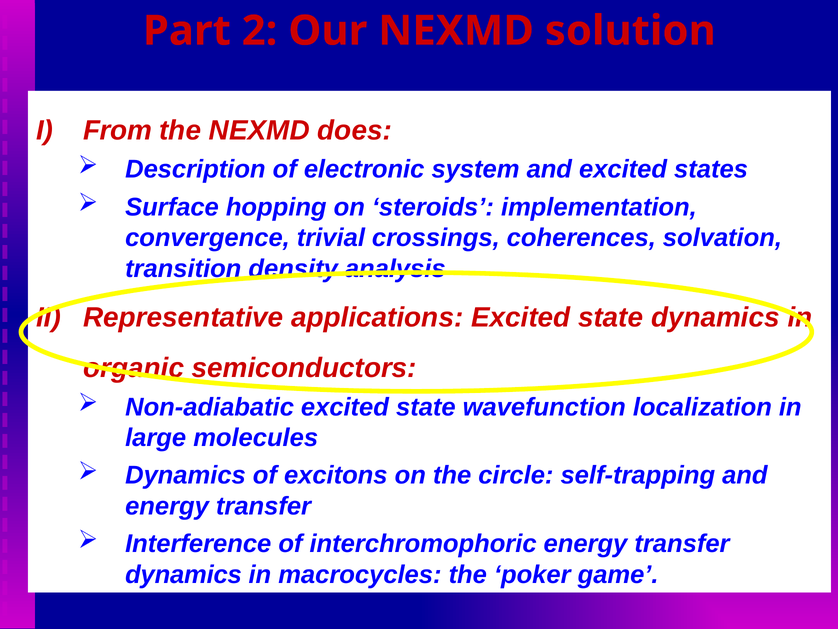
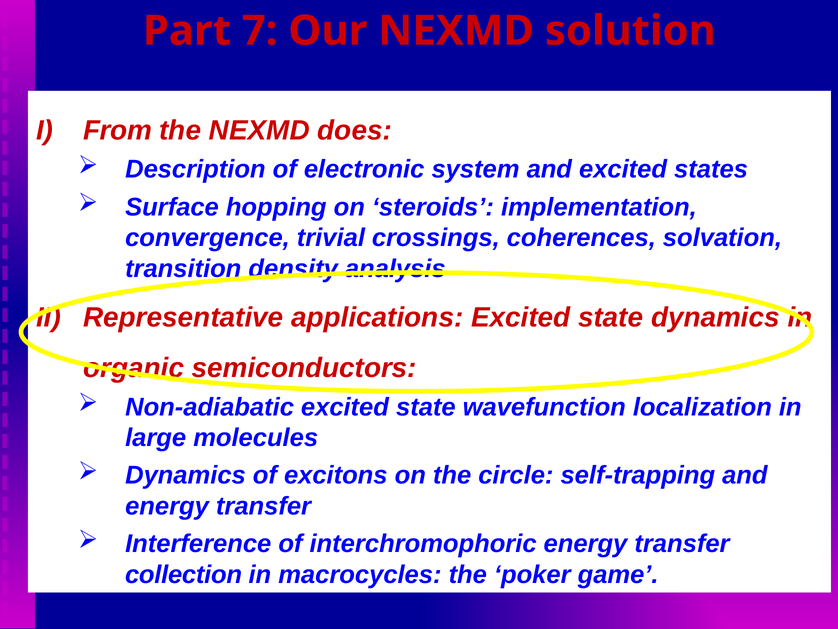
2: 2 -> 7 (260, 31)
dynamics: dynamics -> collection (184, 574)
